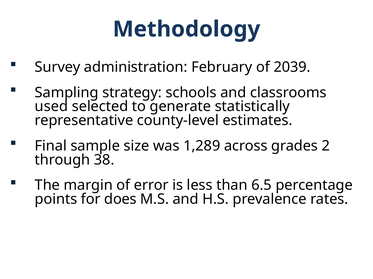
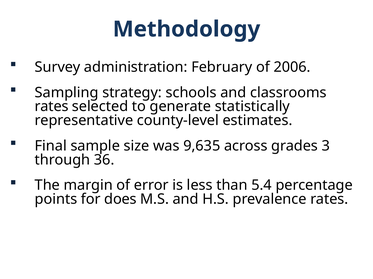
2039: 2039 -> 2006 (292, 67)
used: used -> rates (52, 107)
1,289: 1,289 -> 9,635 (202, 146)
2: 2 -> 3 (326, 146)
38: 38 -> 36 (104, 160)
6.5: 6.5 -> 5.4 (262, 186)
